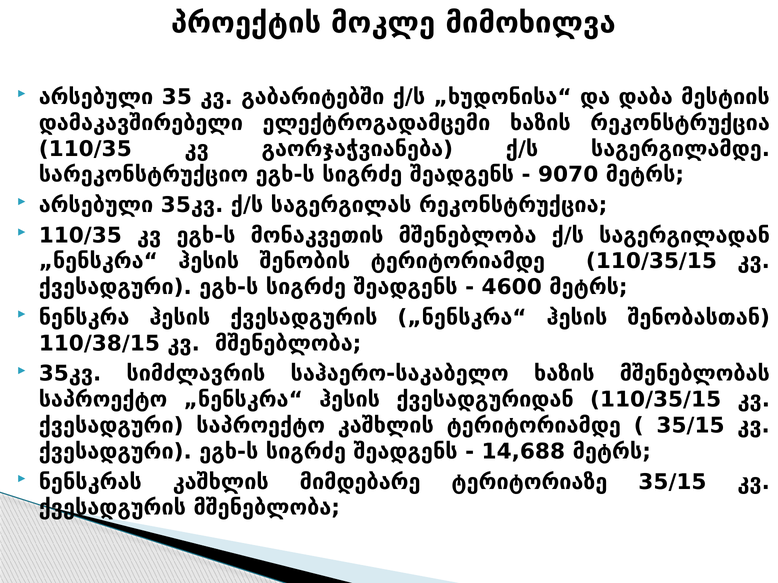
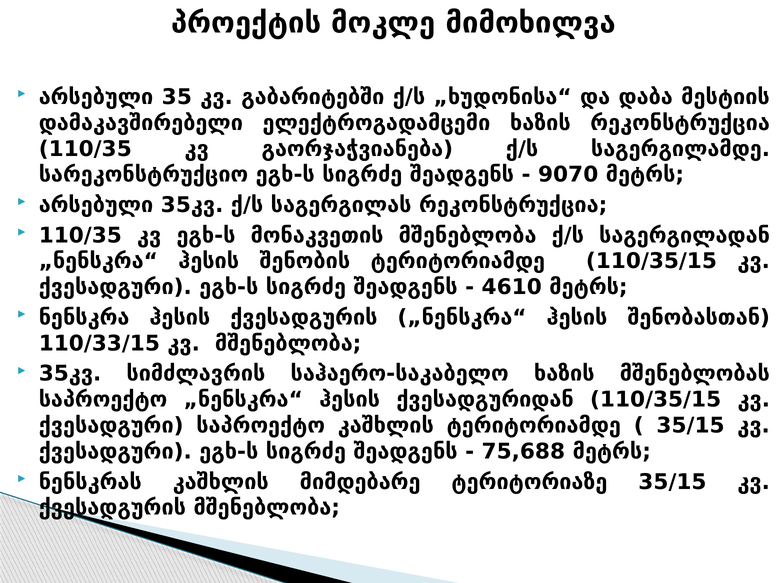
4600: 4600 -> 4610 (512, 288)
110/38/15: 110/38/15 -> 110/33/15 (99, 344)
14,688: 14,688 -> 75,688 (523, 452)
